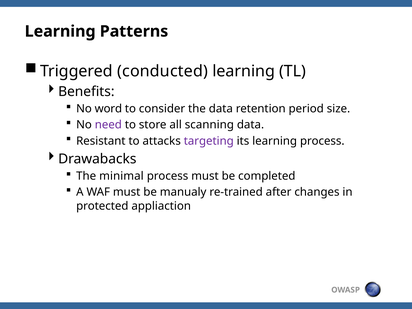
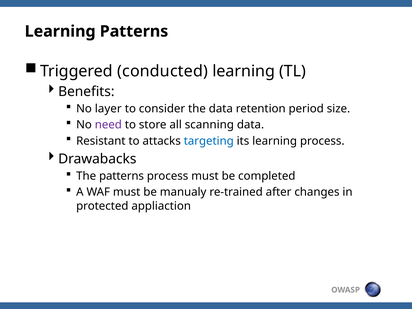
word: word -> layer (108, 109)
targeting colour: purple -> blue (209, 141)
The minimal: minimal -> patterns (122, 176)
